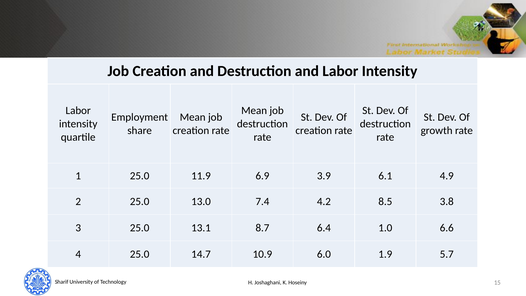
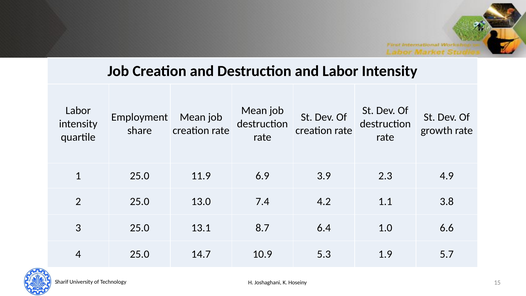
6.1: 6.1 -> 2.3 (385, 176)
8.5: 8.5 -> 1.1 (385, 201)
6.0: 6.0 -> 5.3 (324, 254)
